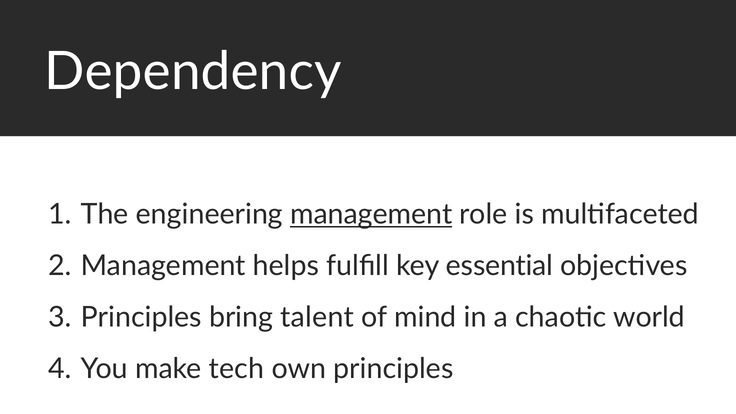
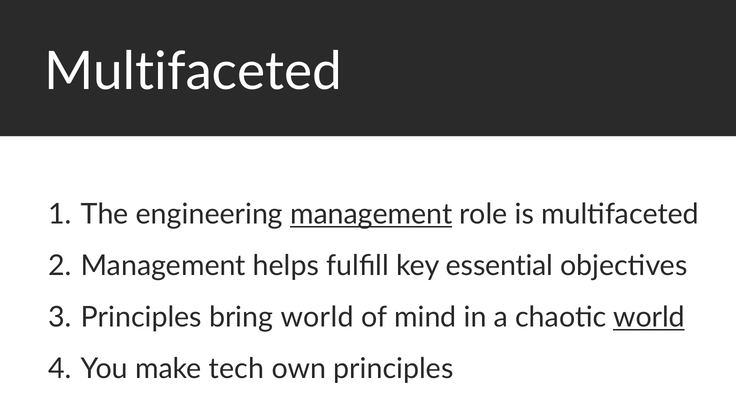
Dependency: Dependency -> Multifaceted (193, 72)
bring talent: talent -> world (317, 317)
world underline: none -> present (649, 317)
